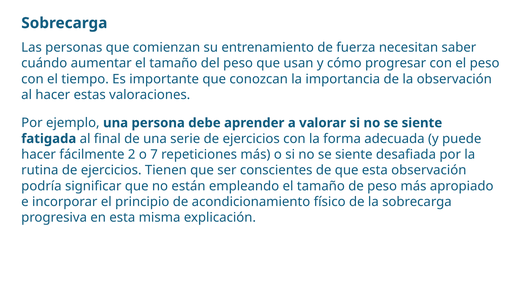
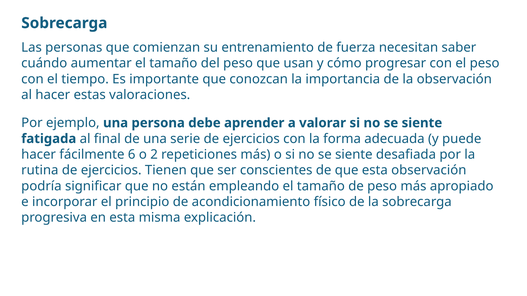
2: 2 -> 6 (132, 155)
7: 7 -> 2 (154, 155)
